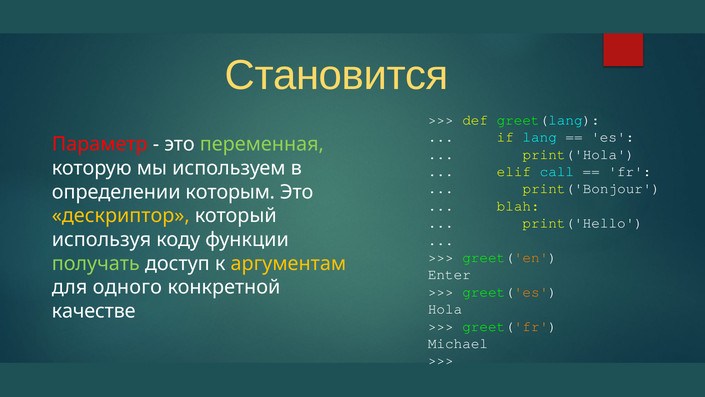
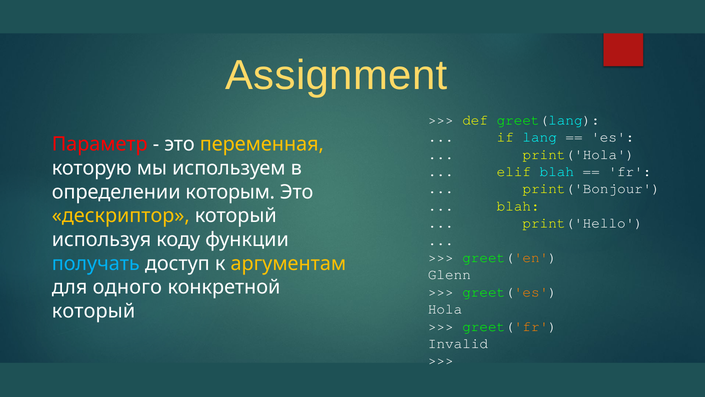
Становится: Становится -> Assignment (336, 75)
переменная colour: light green -> yellow (262, 144)
elif call: call -> blah (557, 171)
получать colour: light green -> light blue (96, 263)
Enter: Enter -> Glenn (449, 274)
качестве: качестве -> который (93, 311)
Michael: Michael -> Invalid (458, 343)
